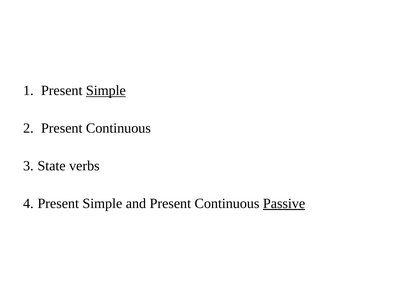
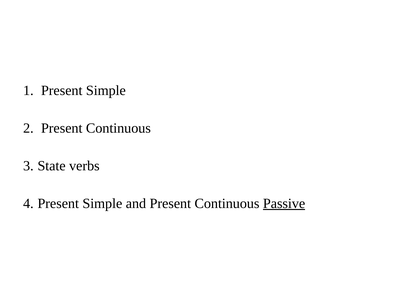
Simple underline: present -> none (106, 91)
